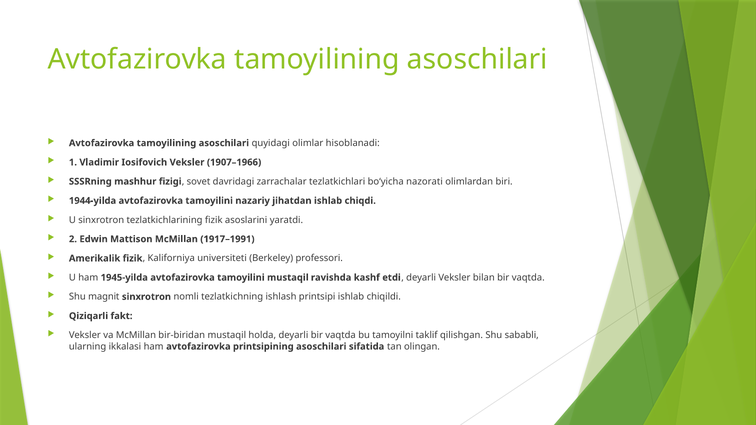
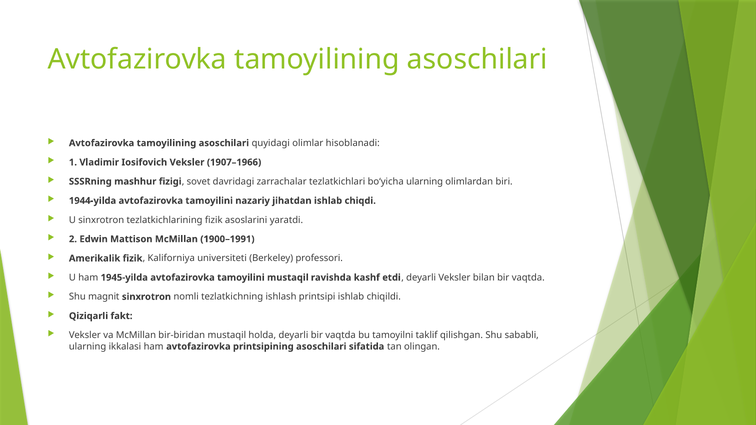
bo‘yicha nazorati: nazorati -> ularning (425, 182)
1917–1991: 1917–1991 -> 1900–1991 (227, 239)
